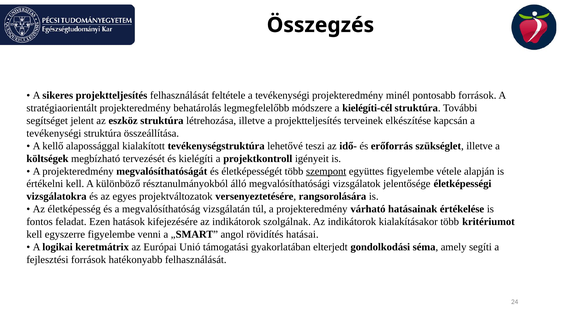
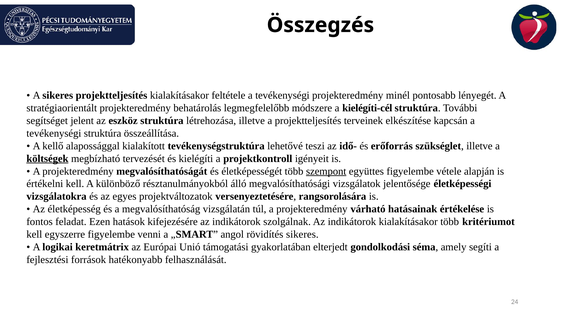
projektteljesítés felhasználását: felhasználását -> kialakításakor (179, 95)
pontosabb források: források -> lényegét (477, 95)
költségek underline: none -> present (47, 158)
rövidítés hatásai: hatásai -> sikeres (302, 234)
